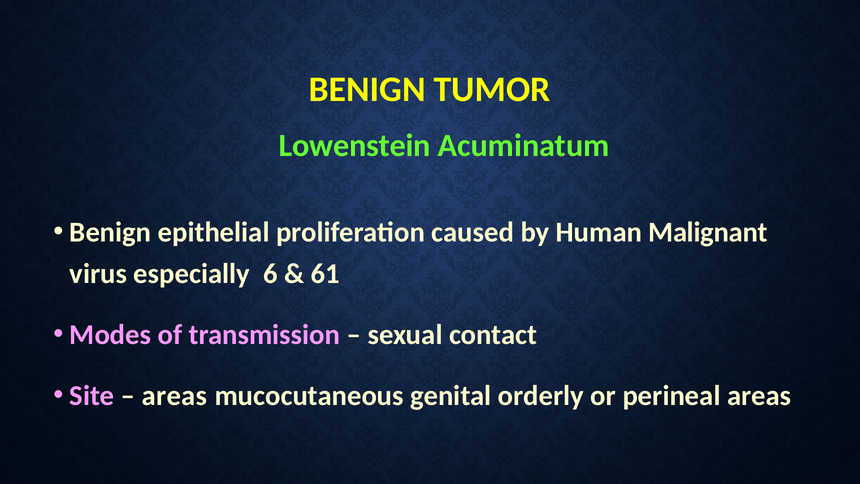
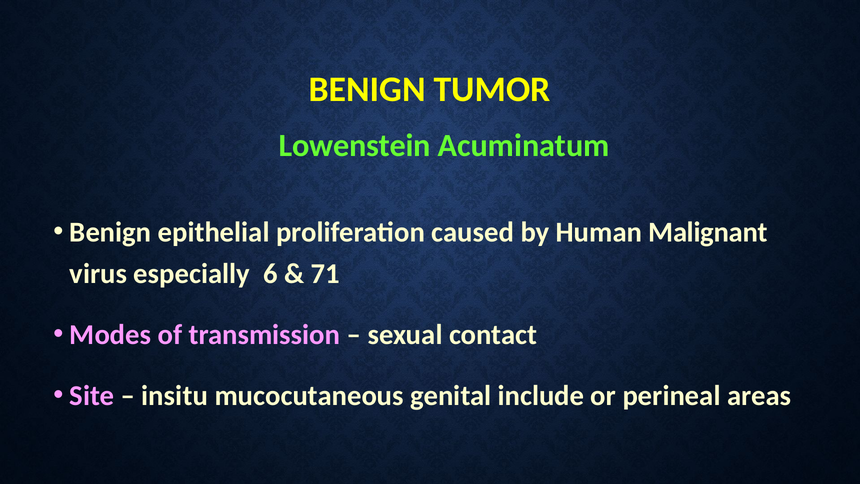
61: 61 -> 71 (325, 274)
areas: areas -> insitu (175, 396)
orderly: orderly -> include (541, 396)
